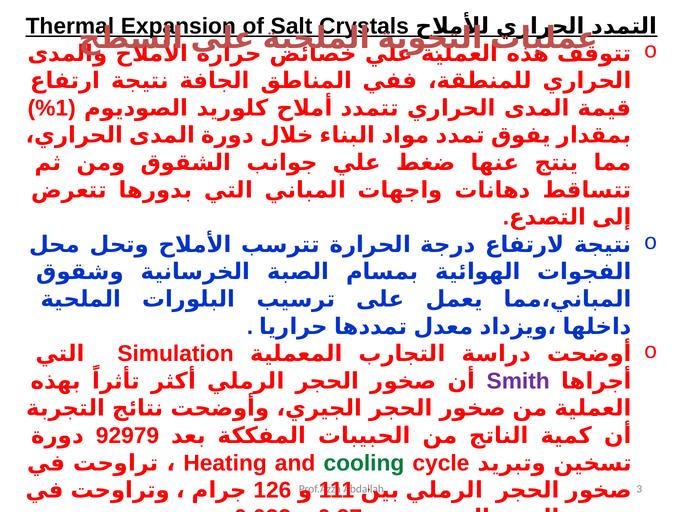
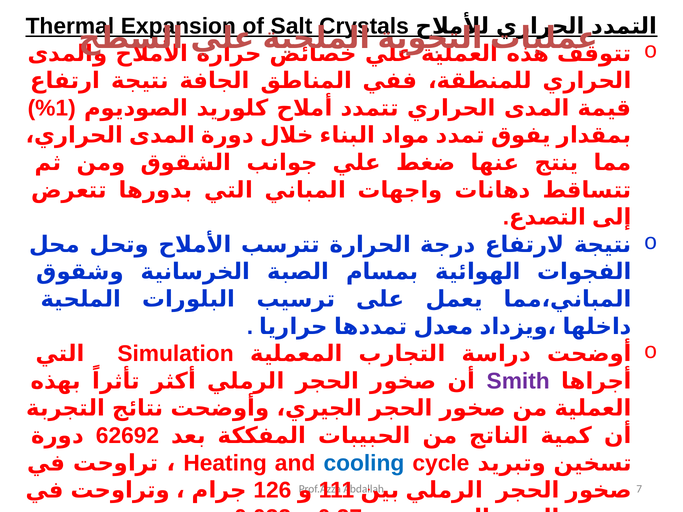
92979: 92979 -> 62692 (127, 436)
cooling colour: green -> blue (364, 463)
3: 3 -> 7 (639, 489)
